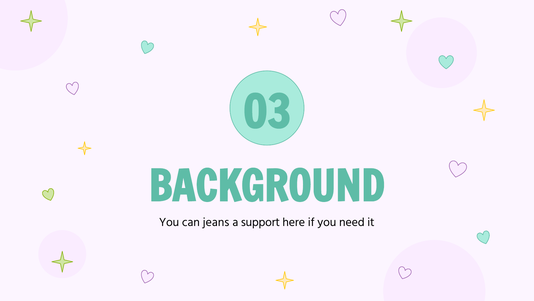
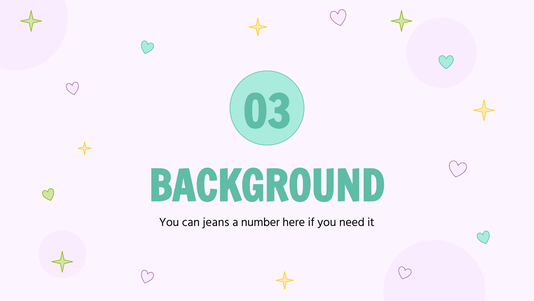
support: support -> number (260, 222)
